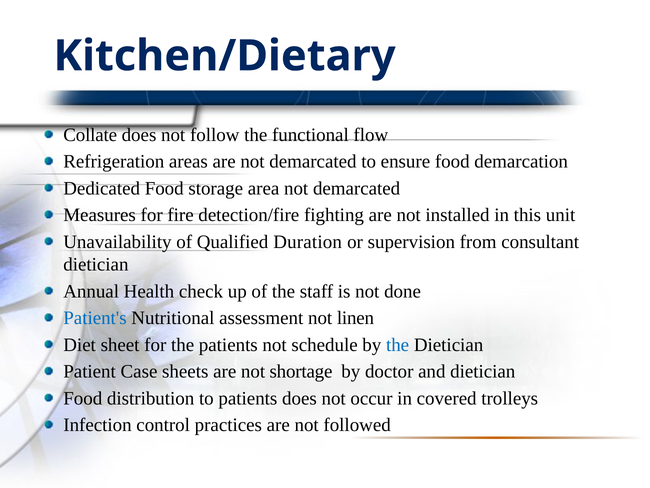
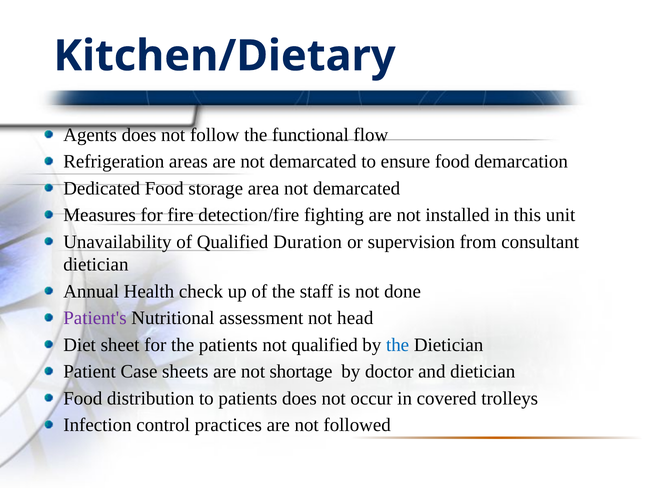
Collate: Collate -> Agents (90, 135)
Patient's colour: blue -> purple (95, 318)
linen: linen -> head (355, 318)
not schedule: schedule -> qualified (325, 345)
